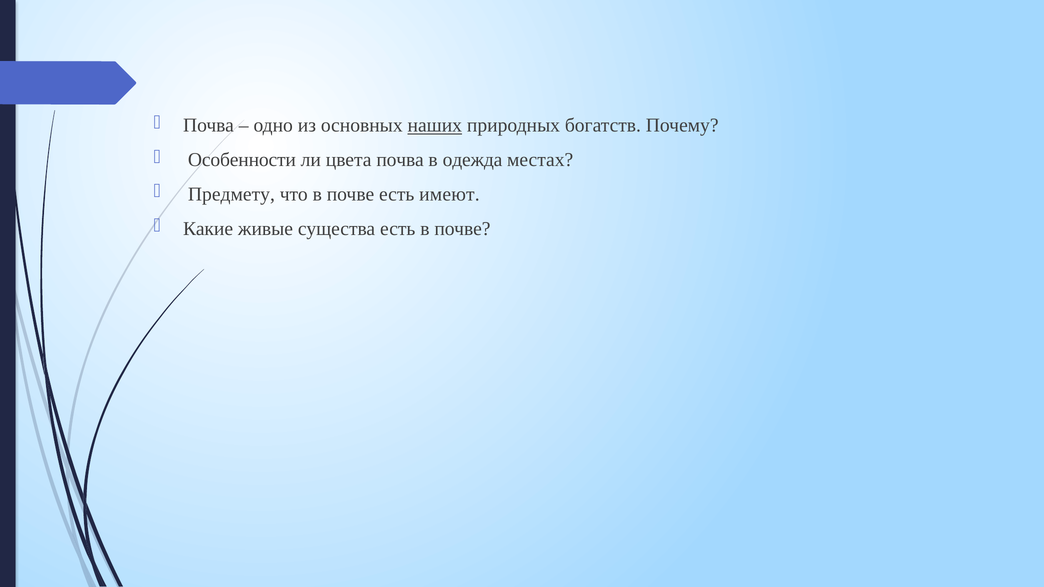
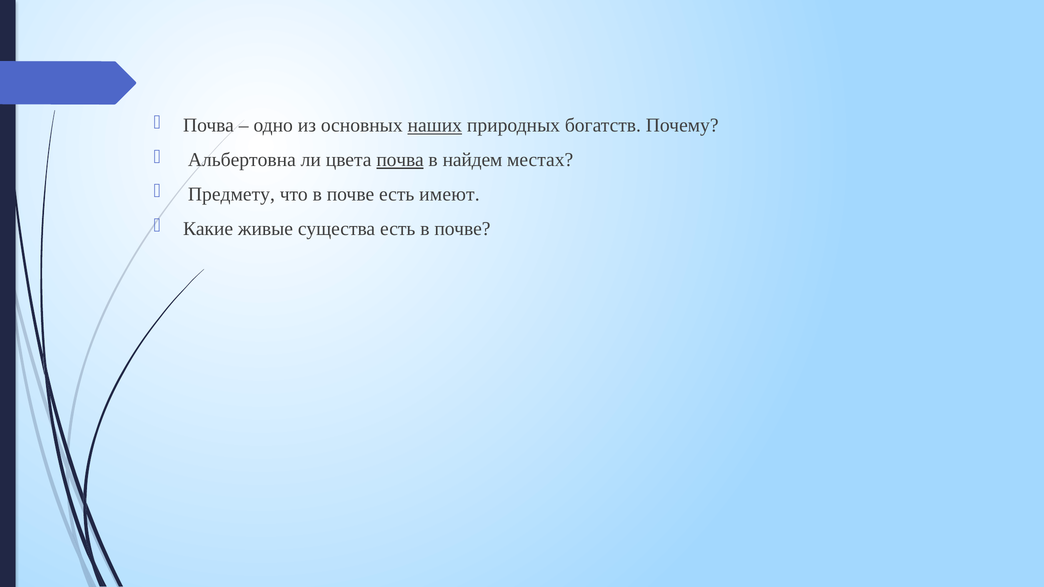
Особенности: Особенности -> Альбертовна (242, 160)
почва underline: none -> present (400, 160)
одежда: одежда -> найдем (473, 160)
